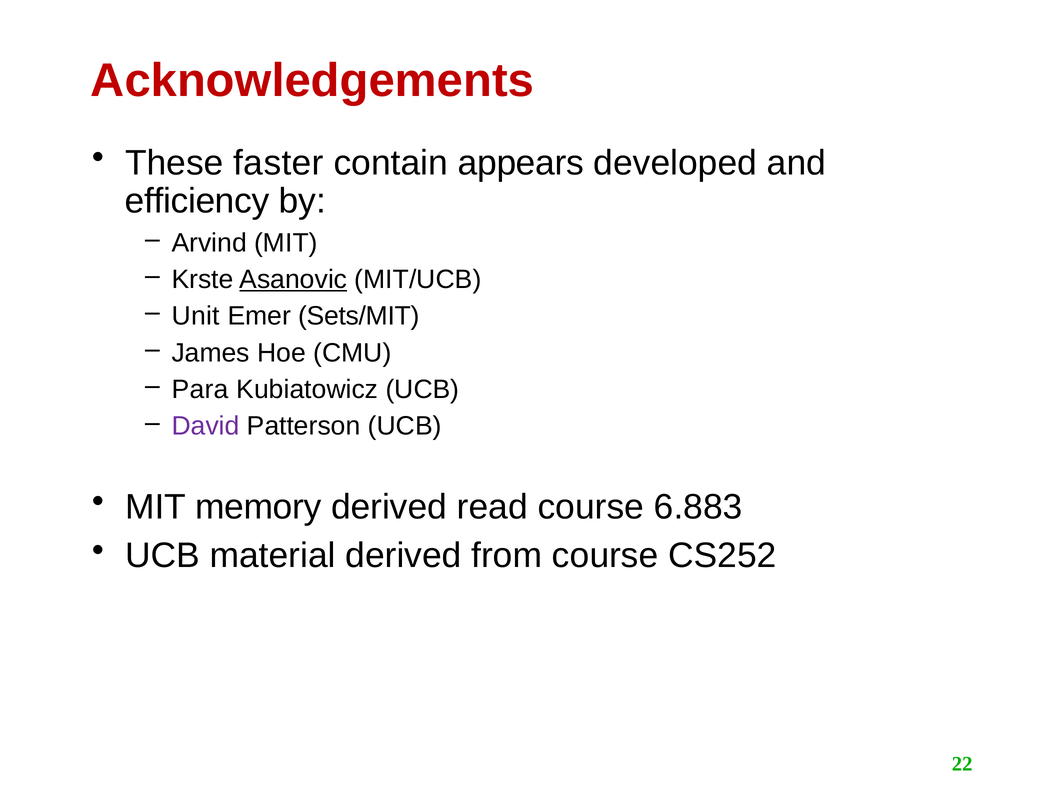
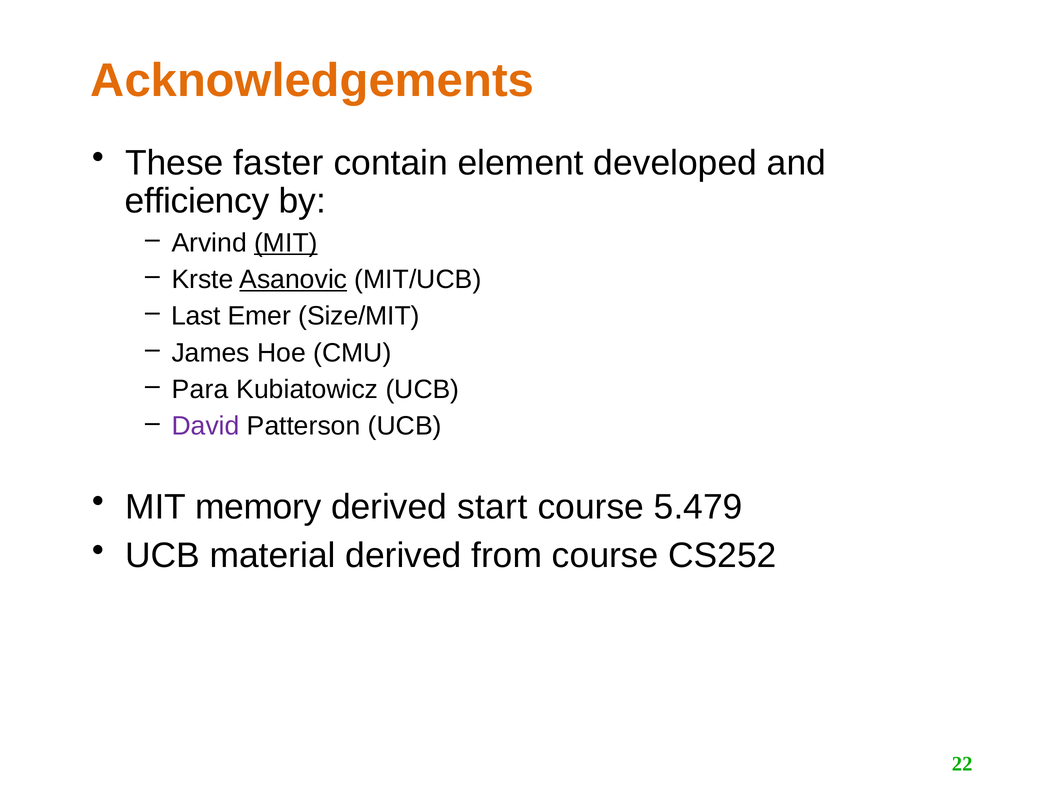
Acknowledgements colour: red -> orange (312, 81)
appears: appears -> element (521, 163)
MIT underline: none -> present (286, 243)
Unit: Unit -> Last (196, 316)
Sets/MIT: Sets/MIT -> Size/MIT (359, 316)
read: read -> start (492, 507)
6.883: 6.883 -> 5.479 (698, 507)
